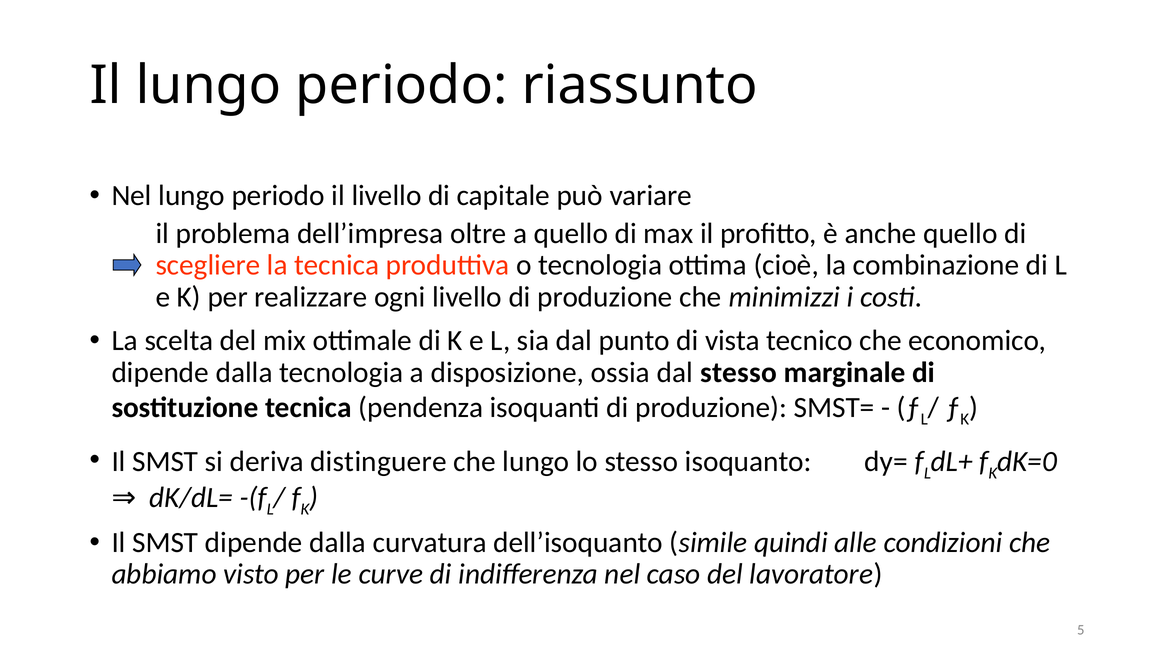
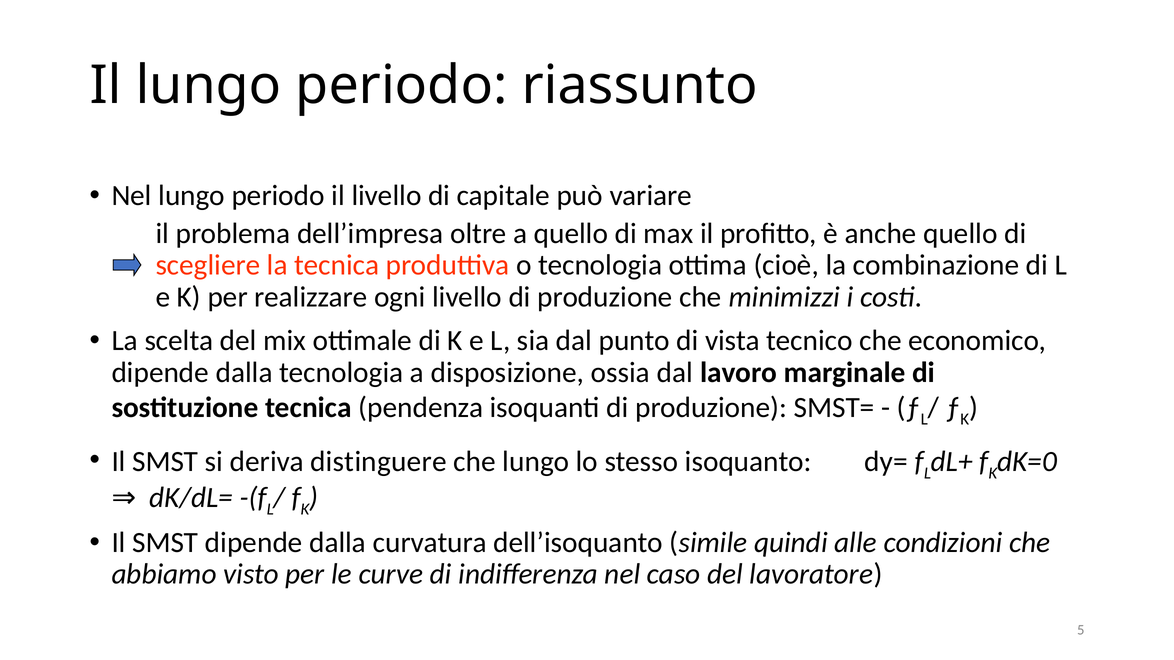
dal stesso: stesso -> lavoro (739, 373)
